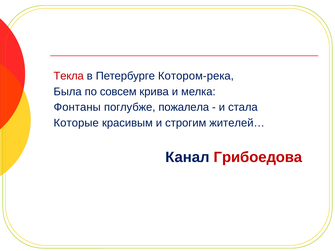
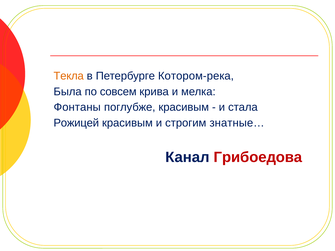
Текла colour: red -> orange (69, 76)
поглубже пожалела: пожалела -> красивым (184, 107)
Которые: Которые -> Рожицей (76, 123)
жителей…: жителей… -> знатные… (237, 123)
